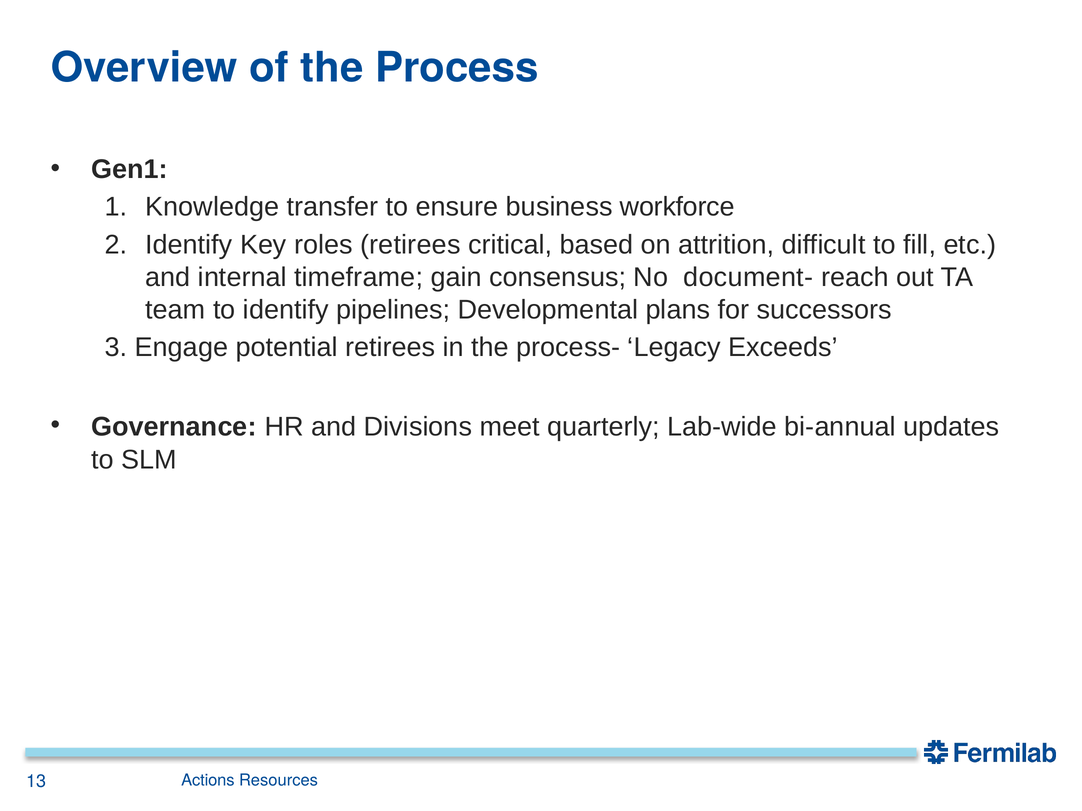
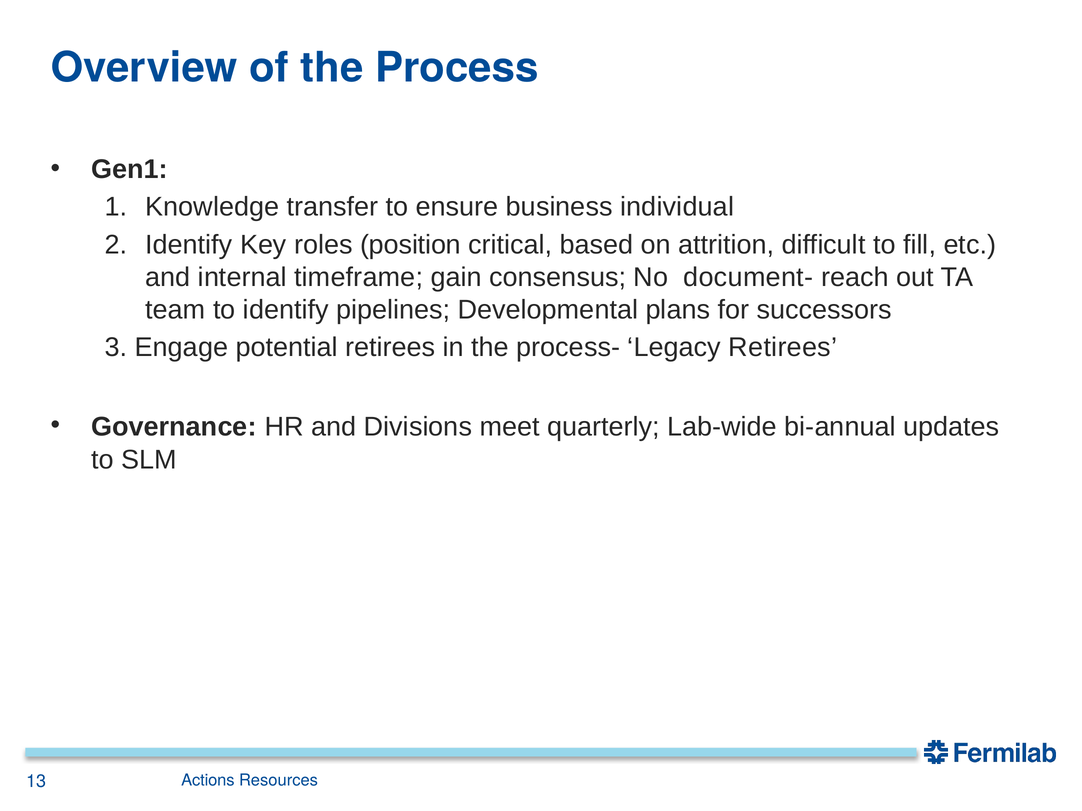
workforce: workforce -> individual (677, 207)
roles retirees: retirees -> position (411, 245)
Legacy Exceeds: Exceeds -> Retirees (783, 348)
